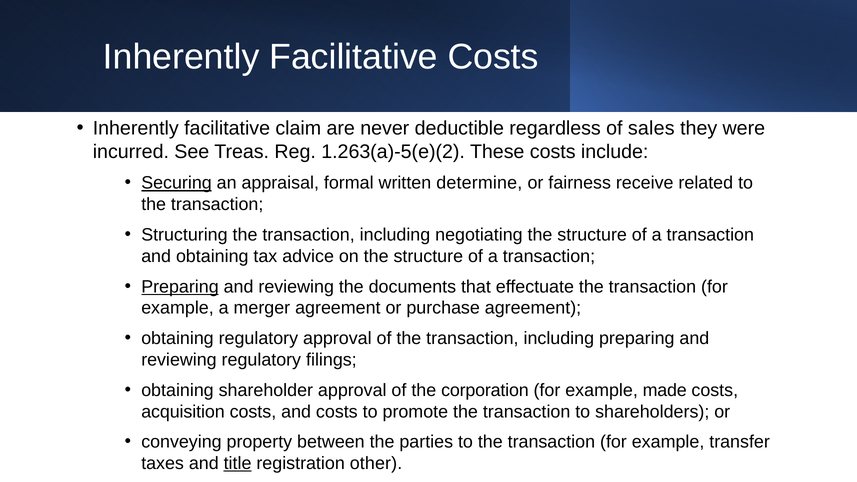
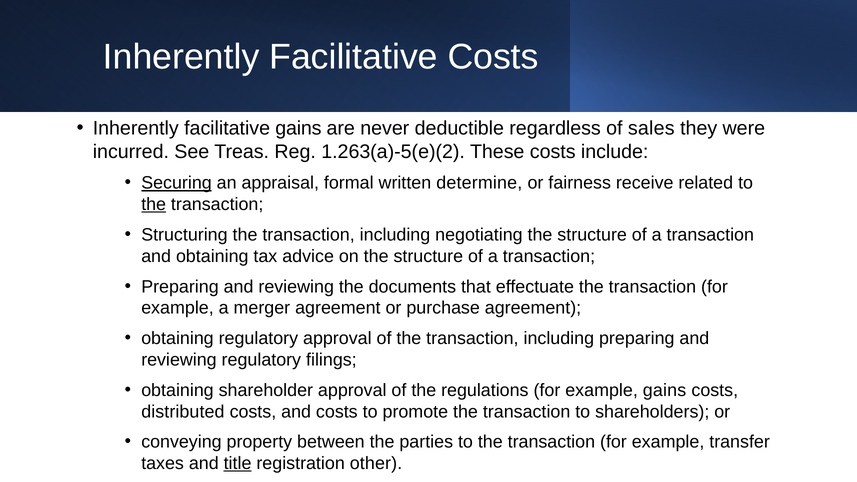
facilitative claim: claim -> gains (298, 128)
the underline: none -> present (154, 204)
Preparing underline: present -> none (180, 287)
corporation: corporation -> regulations (485, 390)
example made: made -> gains (665, 390)
acquisition: acquisition -> distributed (183, 412)
